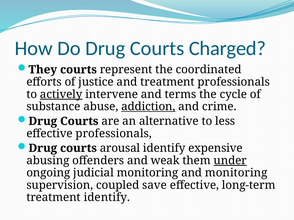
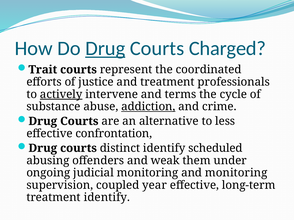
Drug underline: none -> present (105, 49)
They: They -> Trait (43, 70)
effective professionals: professionals -> confrontation (114, 134)
arousal: arousal -> distinct (120, 148)
expensive: expensive -> scheduled (215, 148)
under underline: present -> none (230, 161)
save: save -> year (155, 186)
